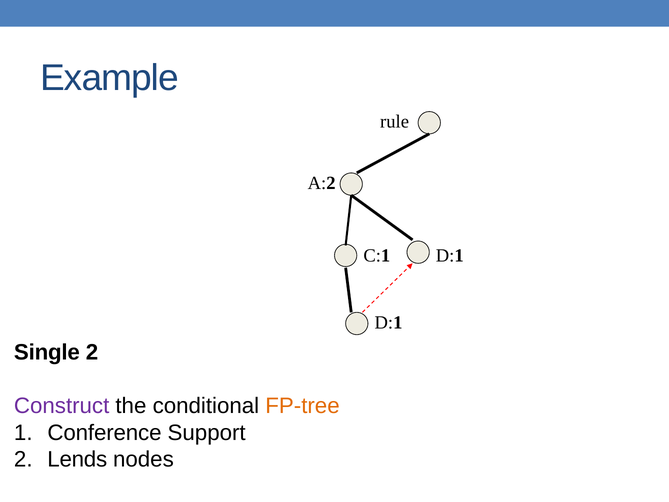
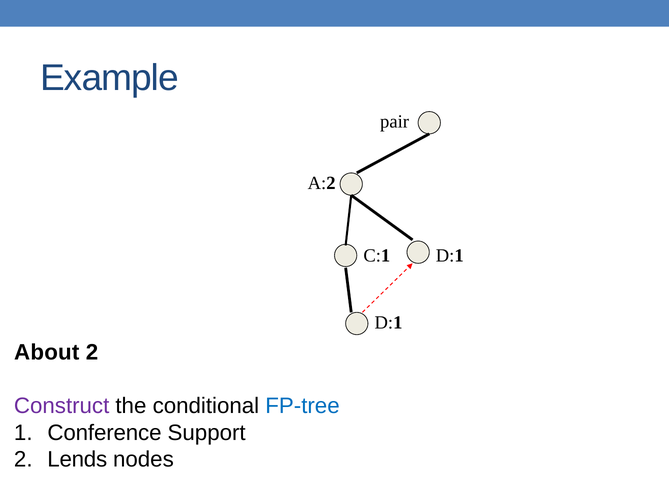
rule: rule -> pair (395, 122)
Single: Single -> About (47, 352)
FP-tree colour: orange -> blue (303, 406)
